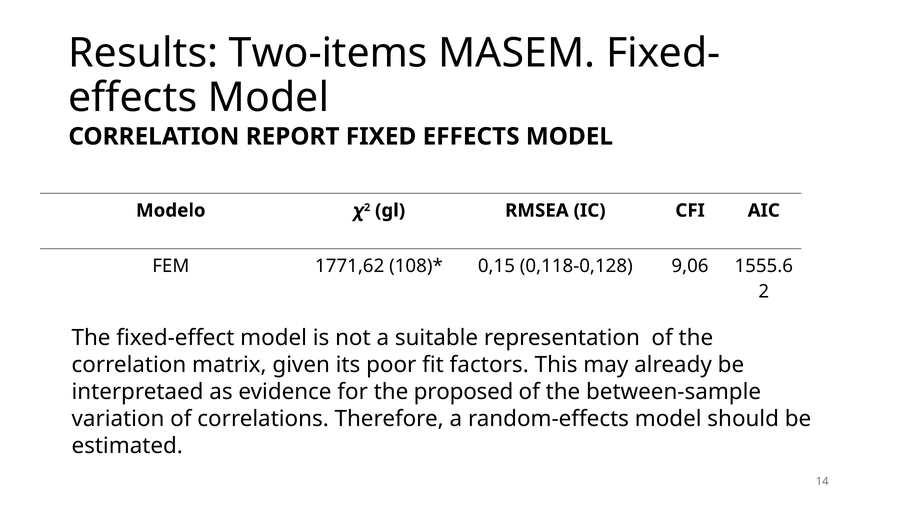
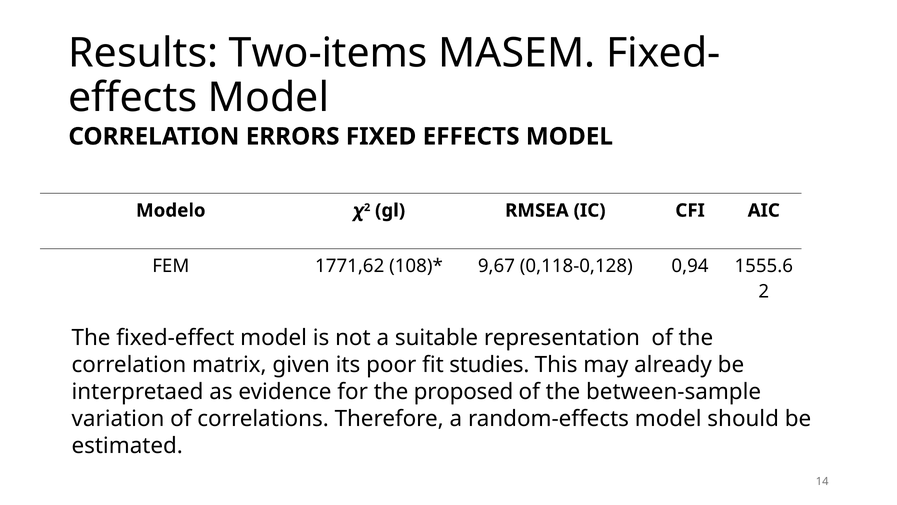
REPORT: REPORT -> ERRORS (293, 136)
0,15: 0,15 -> 9,67 (496, 266)
9,06: 9,06 -> 0,94 (690, 266)
factors: factors -> studies (489, 365)
